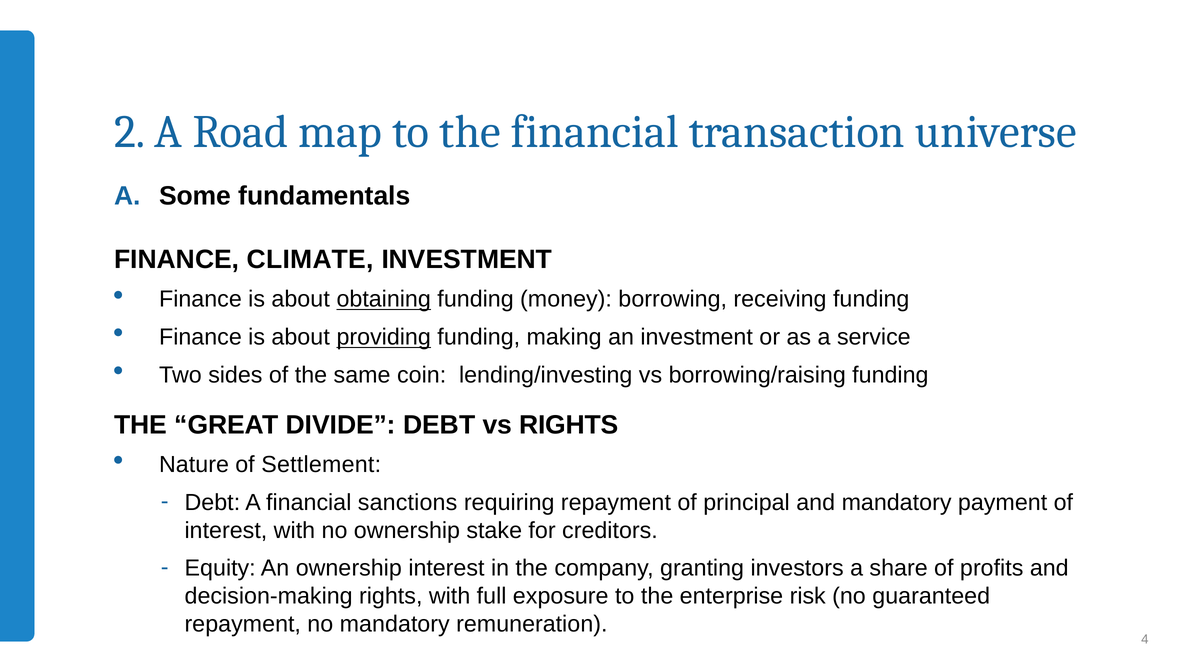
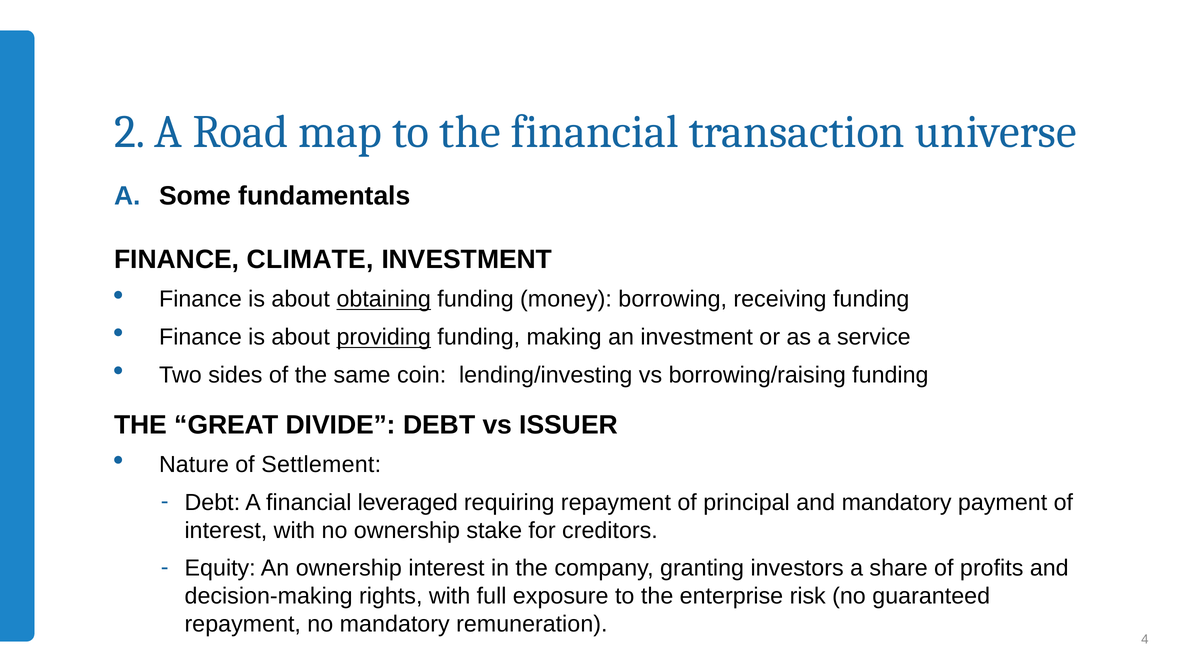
vs RIGHTS: RIGHTS -> ISSUER (569, 425)
sanctions: sanctions -> leveraged (408, 503)
